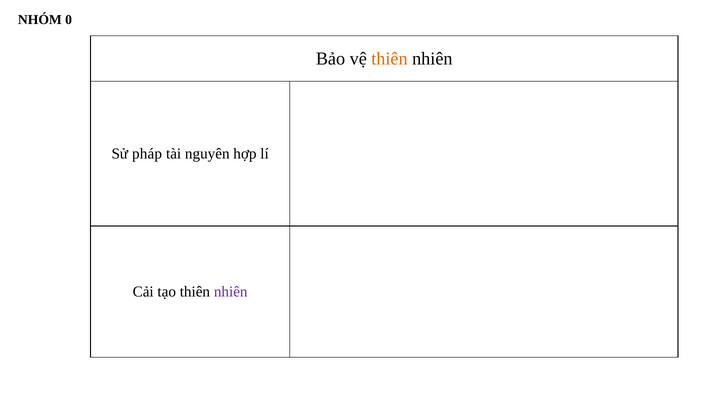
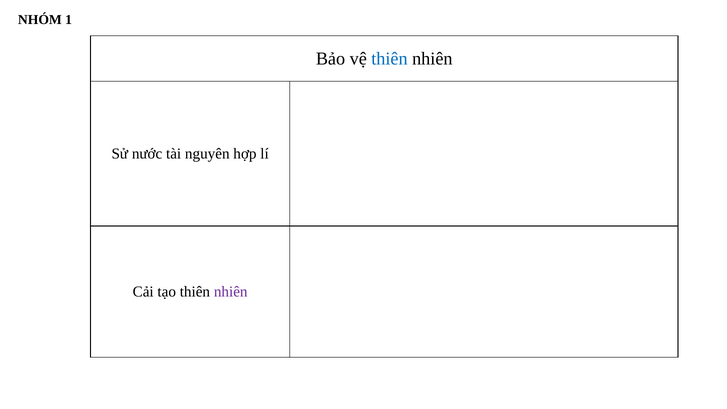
0: 0 -> 1 (69, 20)
thiên colour: orange -> blue (389, 59)
pháp: pháp -> nước (147, 154)
